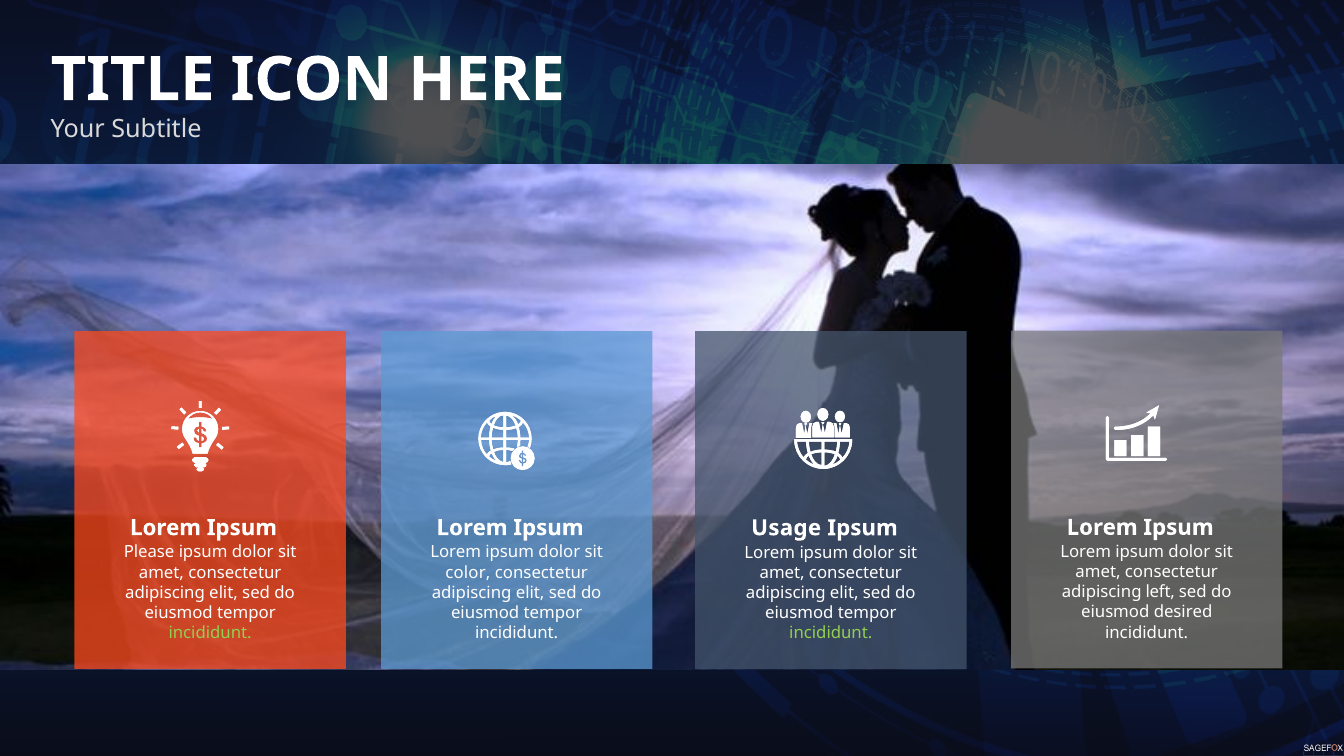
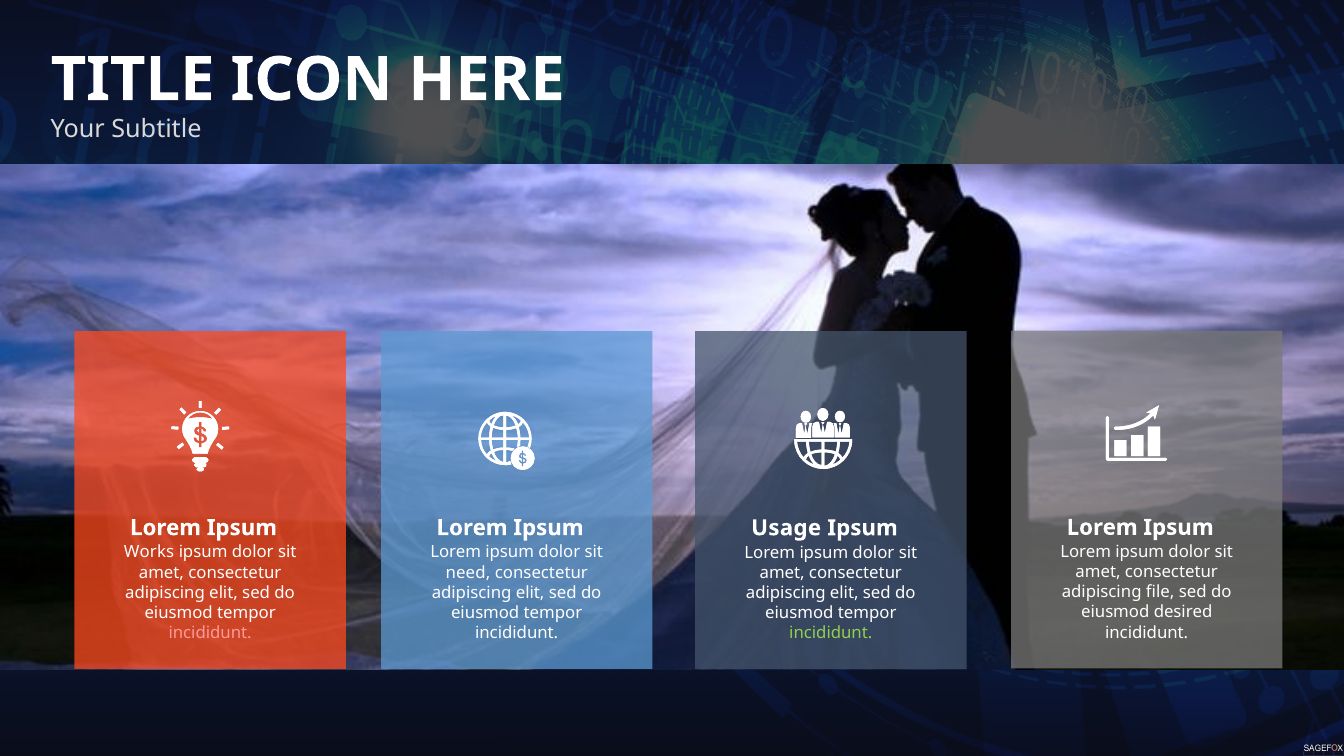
Please: Please -> Works (149, 552)
color: color -> need (468, 573)
left: left -> file (1160, 592)
incididunt colour: light green -> pink (210, 633)
